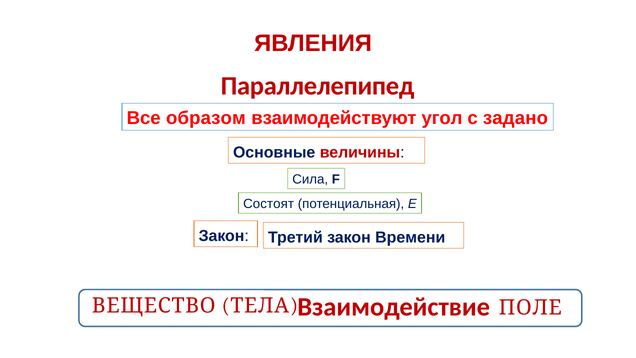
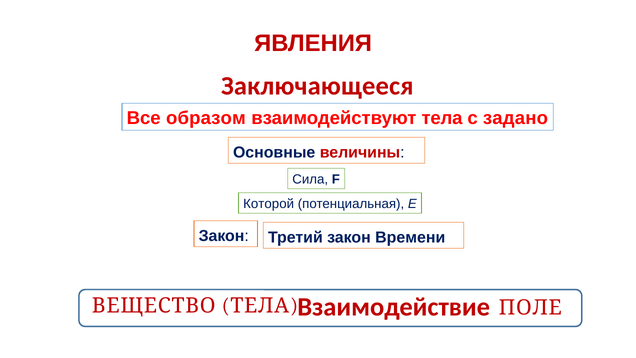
Параллелепипед: Параллелепипед -> Заключающееся (317, 86)
взаимодействуют угол: угол -> тела (442, 118)
Состоят: Состоят -> Которой (269, 204)
